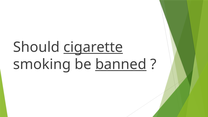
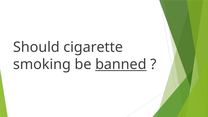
cigarette underline: present -> none (93, 47)
